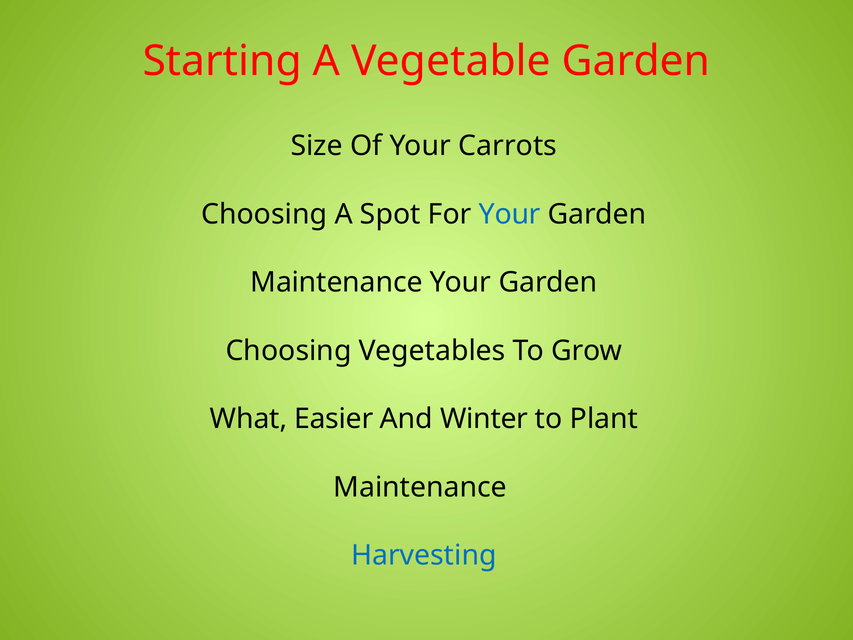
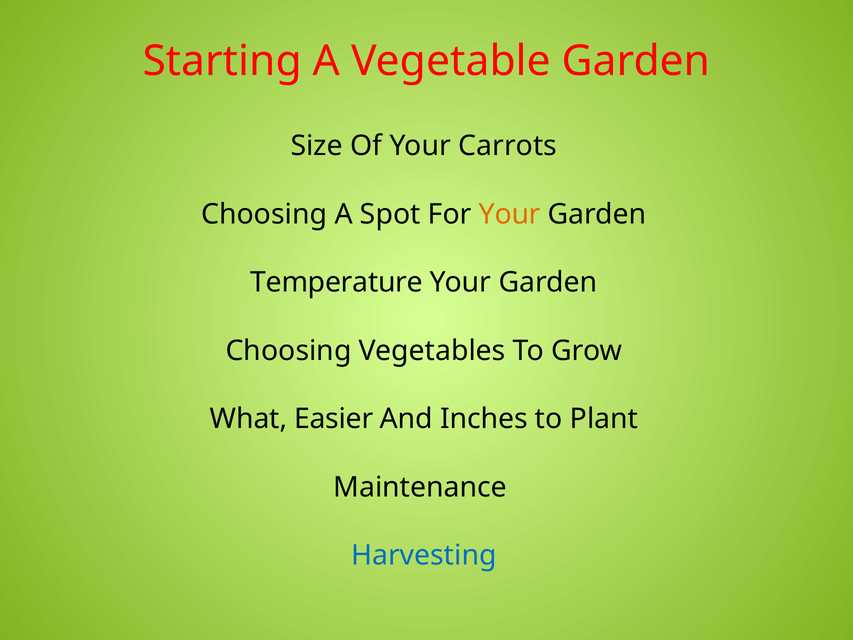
Your colour: blue -> orange (510, 214)
Maintenance: Maintenance -> Temperature (337, 282)
Winter: Winter -> Inches (484, 419)
